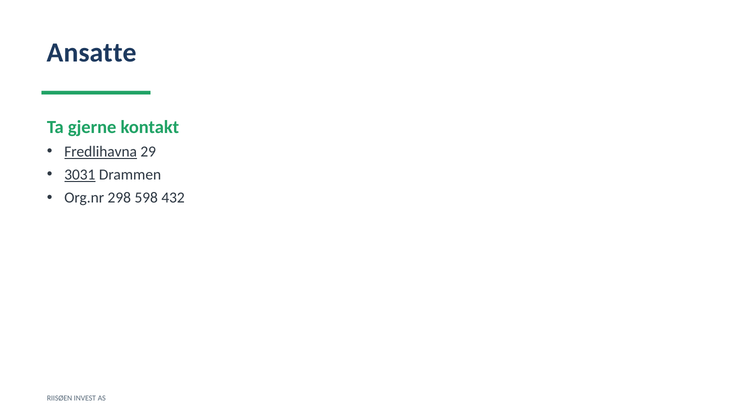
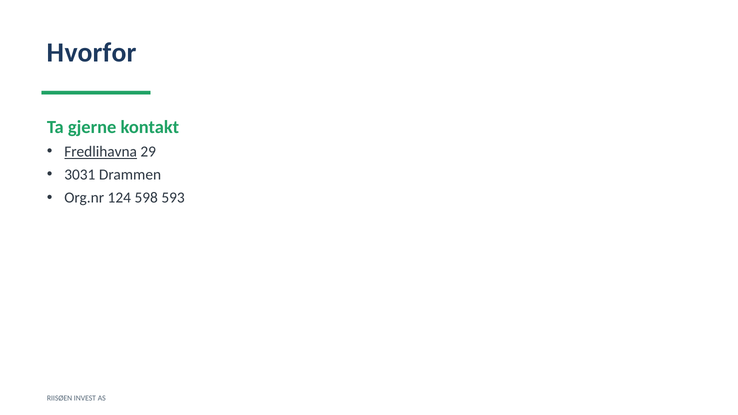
Ansatte: Ansatte -> Hvorfor (92, 53)
3031 underline: present -> none (80, 175)
298: 298 -> 124 (119, 198)
432: 432 -> 593 (173, 198)
